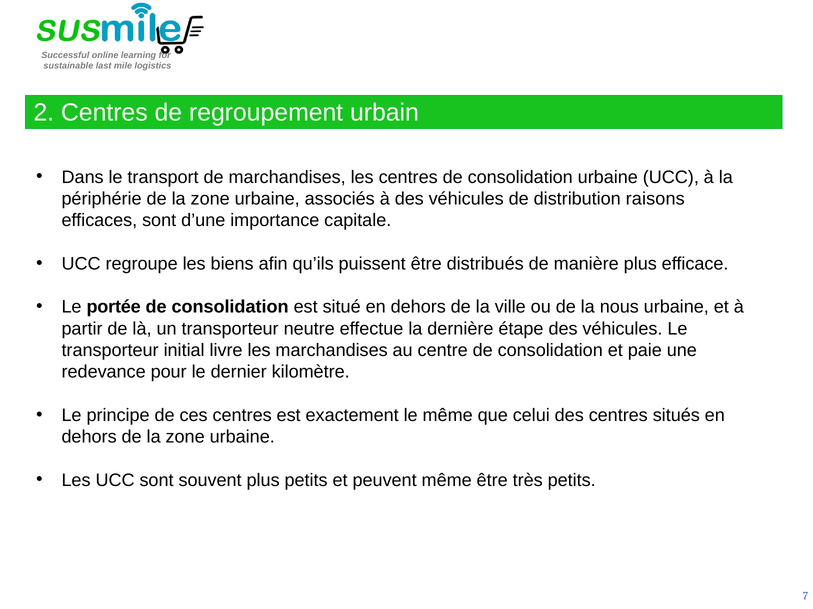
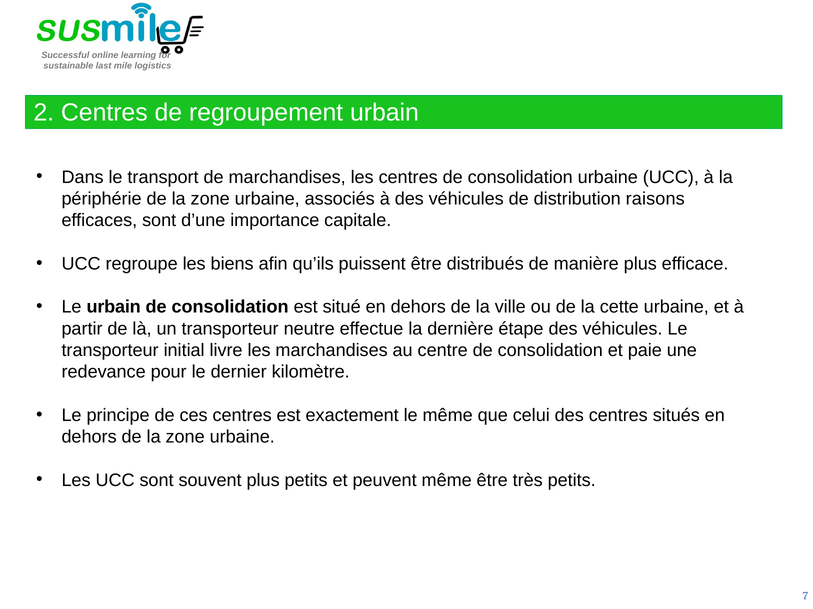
Le portée: portée -> urbain (114, 307)
nous: nous -> cette (619, 307)
